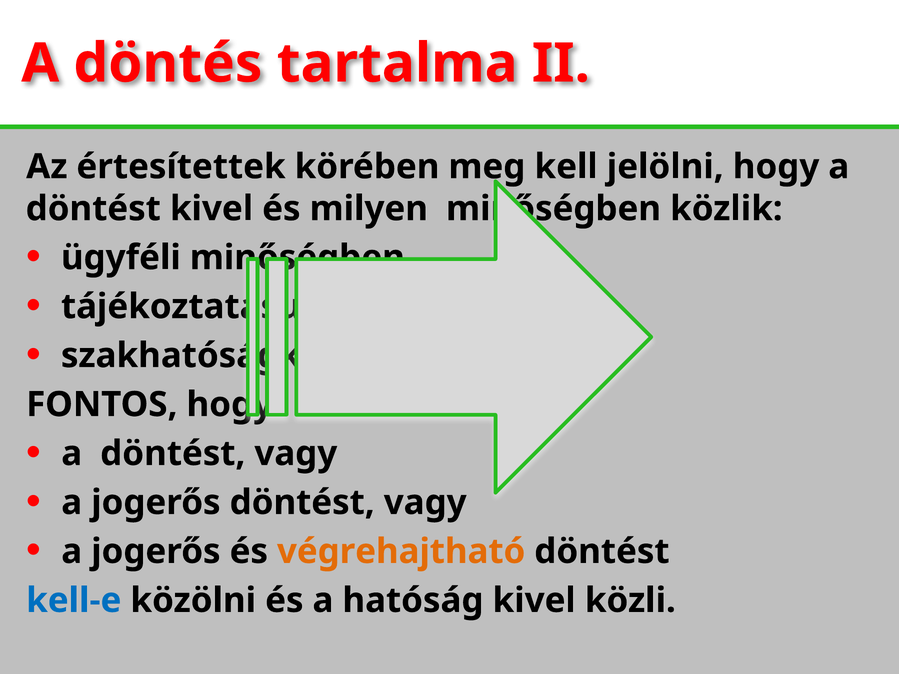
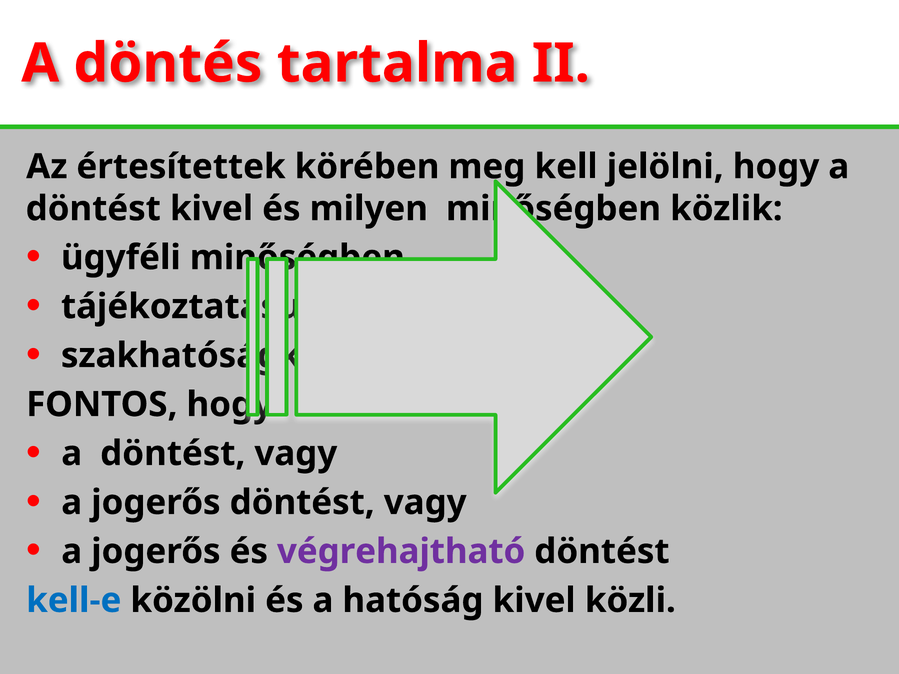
végrehajtható colour: orange -> purple (401, 552)
